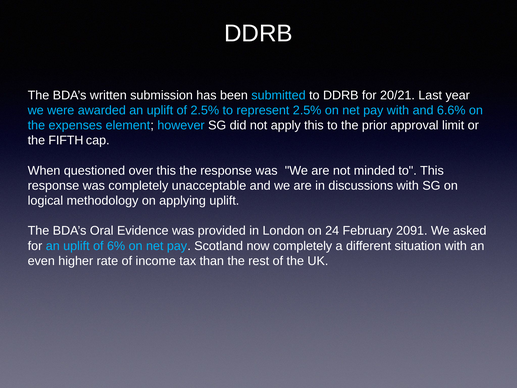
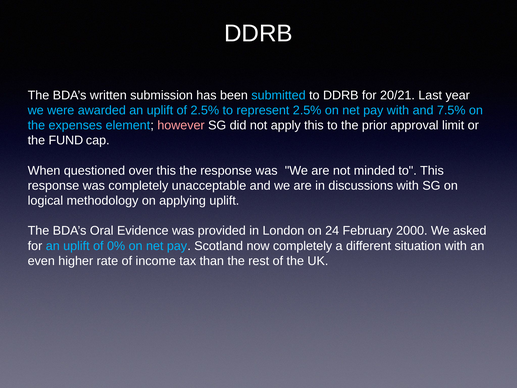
6.6%: 6.6% -> 7.5% (451, 110)
however colour: light blue -> pink (181, 125)
FIFTH: FIFTH -> FUND (66, 140)
2091: 2091 -> 2000 (412, 231)
6%: 6% -> 0% (116, 246)
